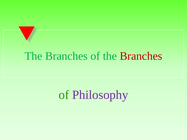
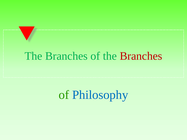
Philosophy colour: purple -> blue (100, 95)
